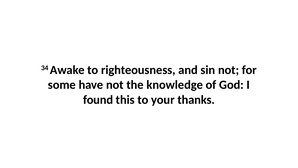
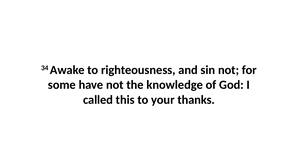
found: found -> called (98, 100)
